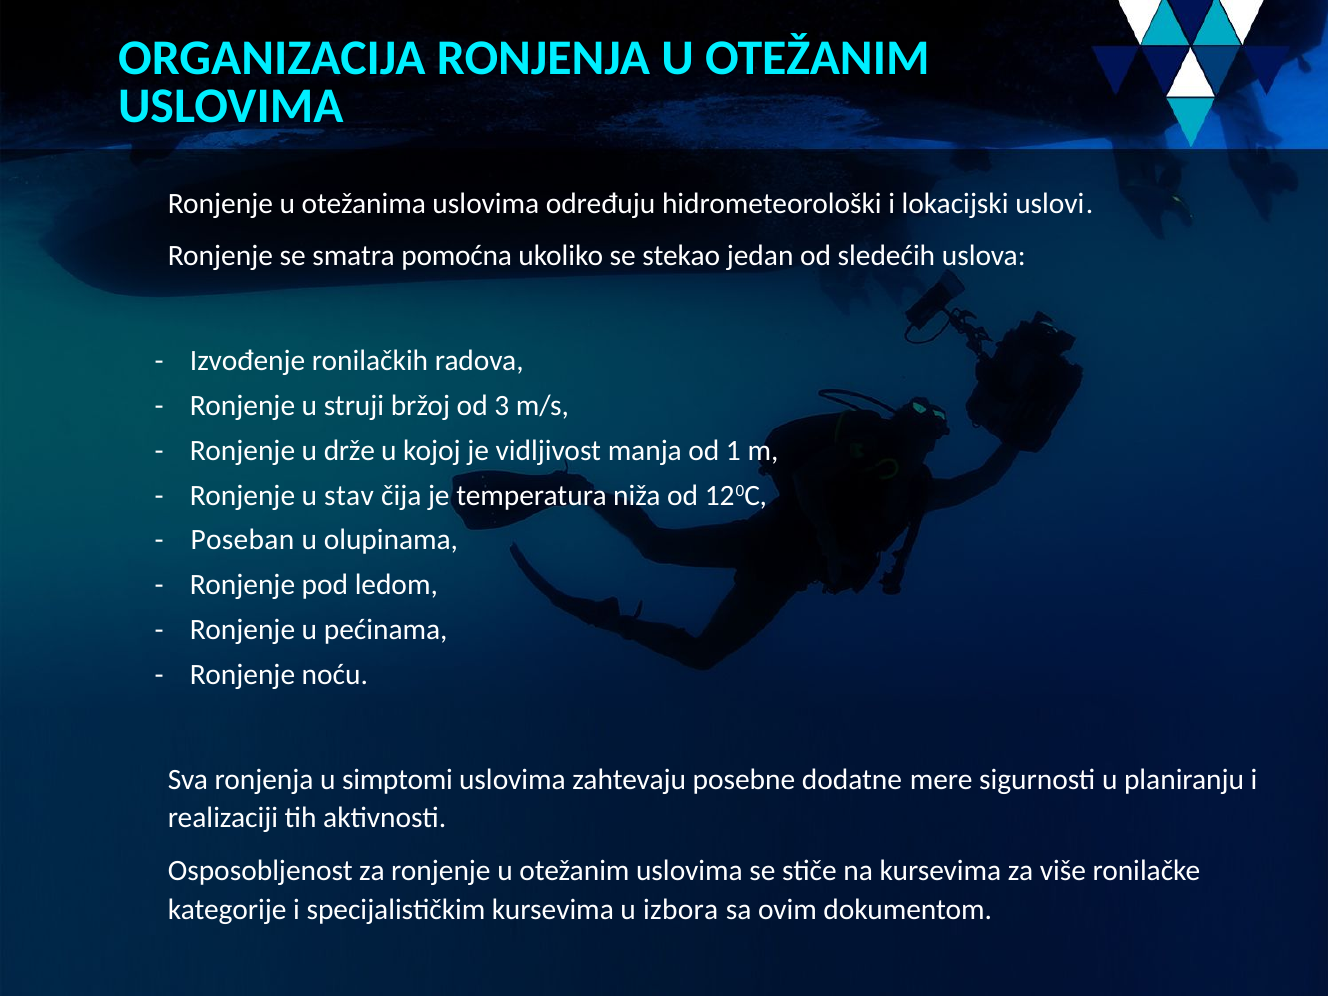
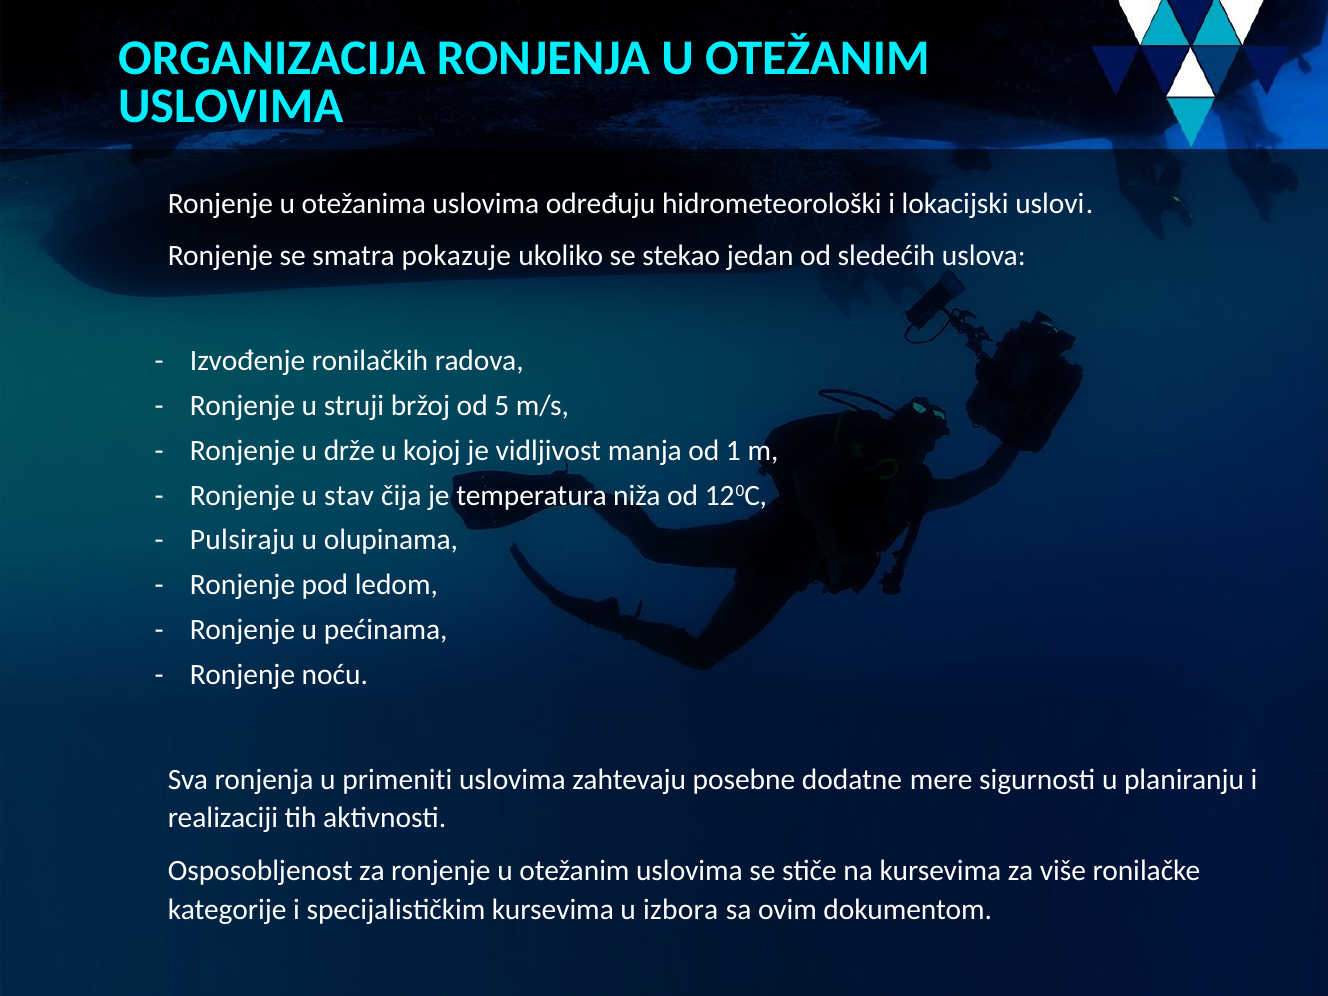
pomoćna: pomoćna -> pokazuje (456, 256)
3: 3 -> 5 (502, 406)
Poseban: Poseban -> Pulsiraju (242, 540)
simptomi: simptomi -> primeniti (397, 779)
